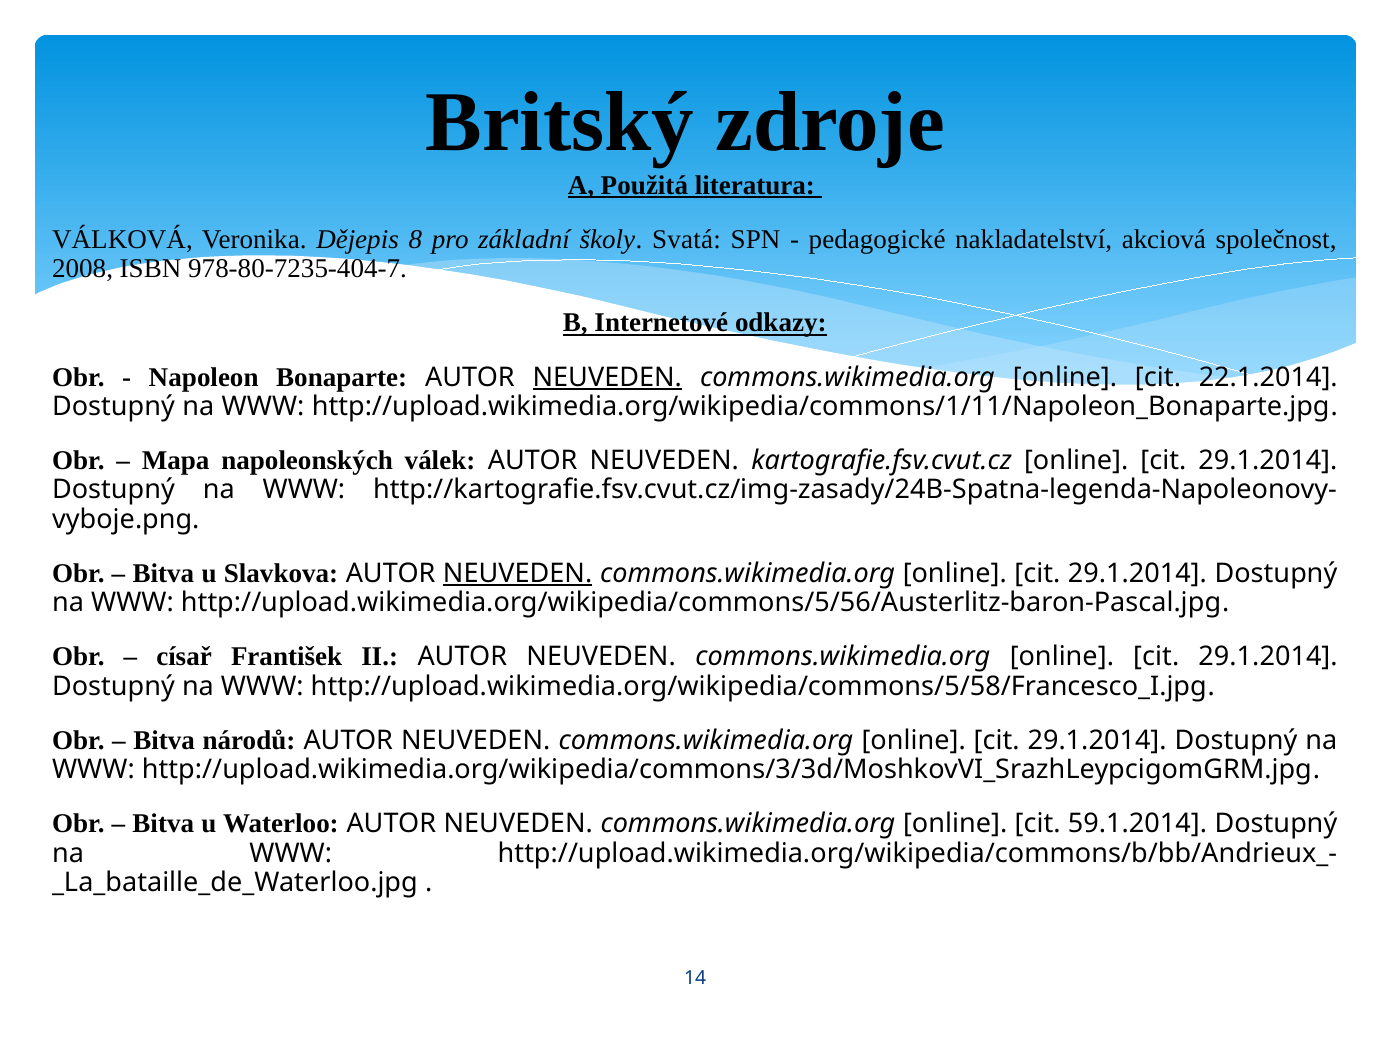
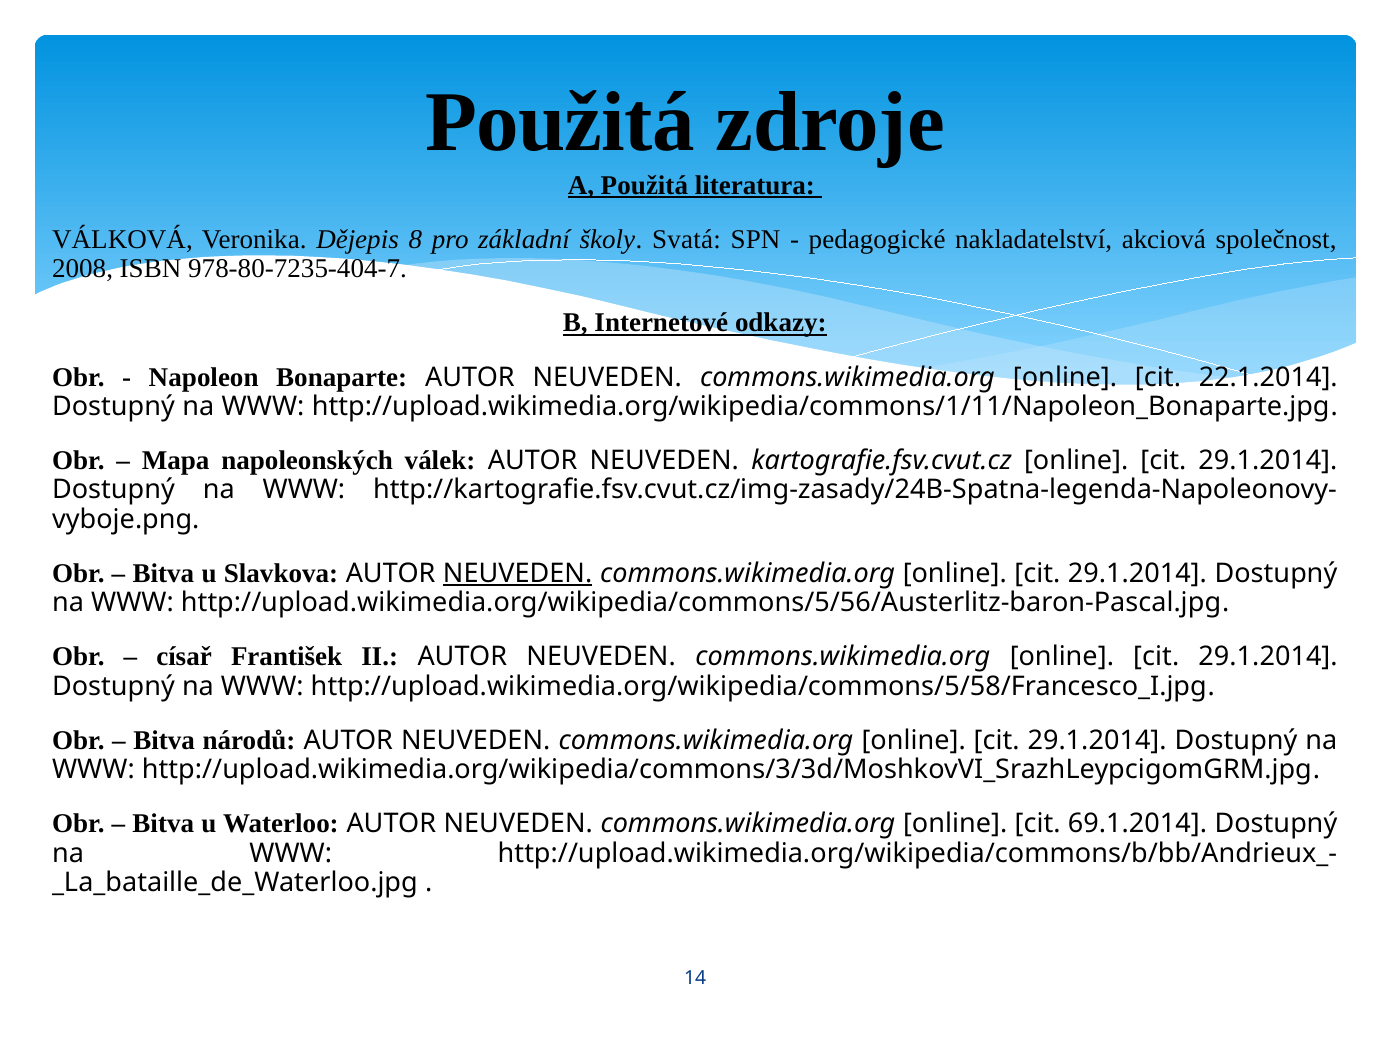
Britský: Britský -> Použitá (560, 122)
NEUVEDEN underline: present -> none (607, 377)
59.1.2014: 59.1.2014 -> 69.1.2014 (1138, 823)
